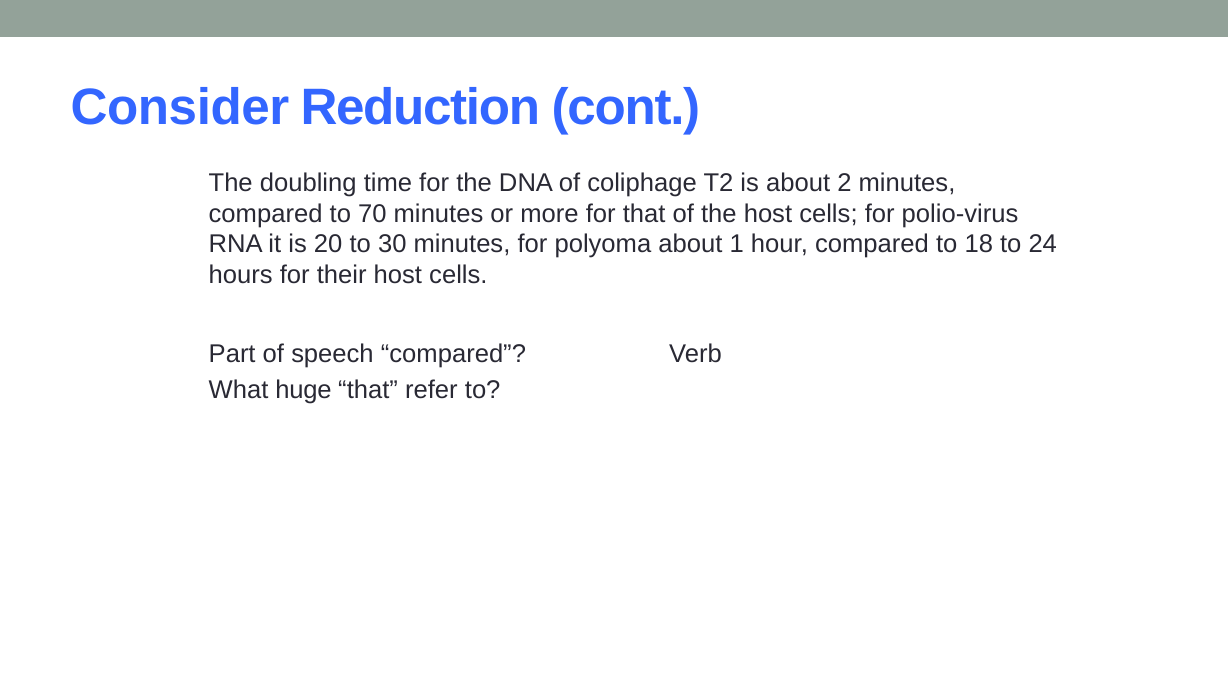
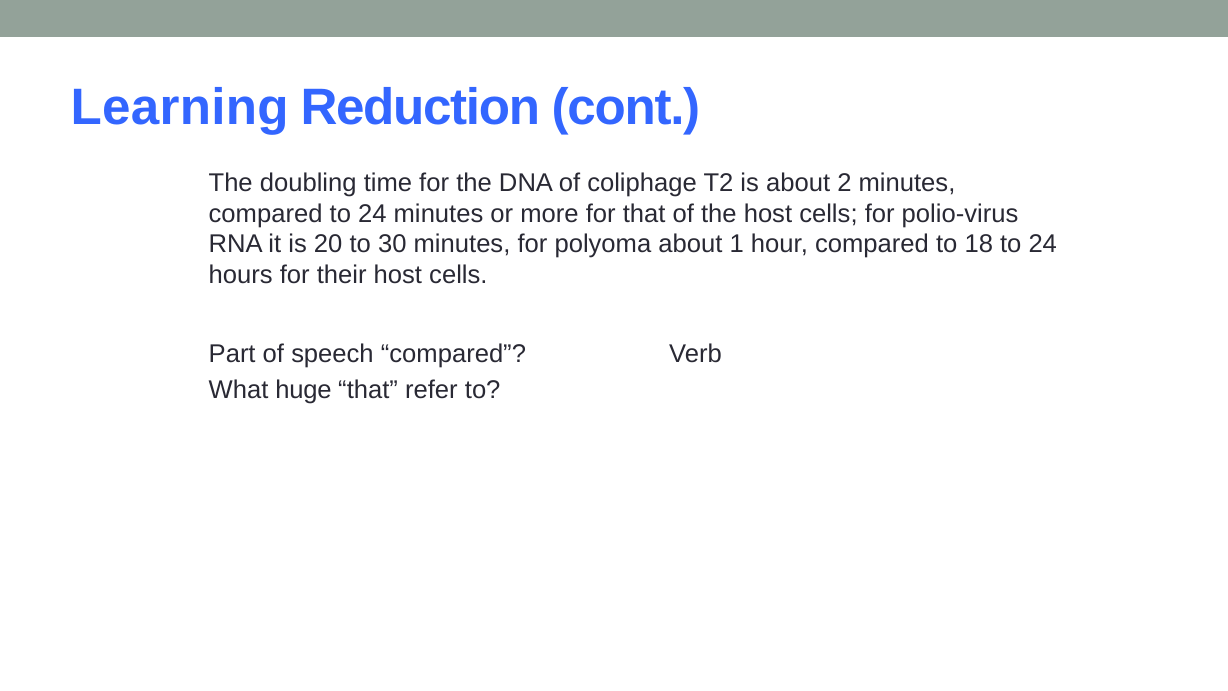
Consider: Consider -> Learning (180, 107)
compared to 70: 70 -> 24 (372, 214)
